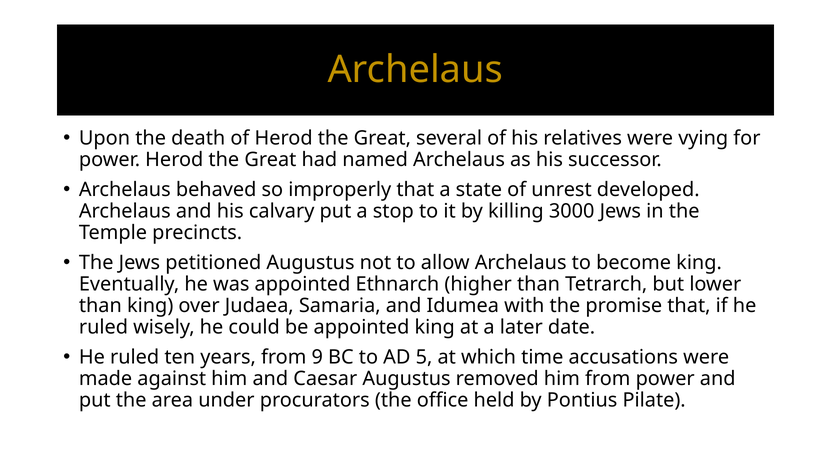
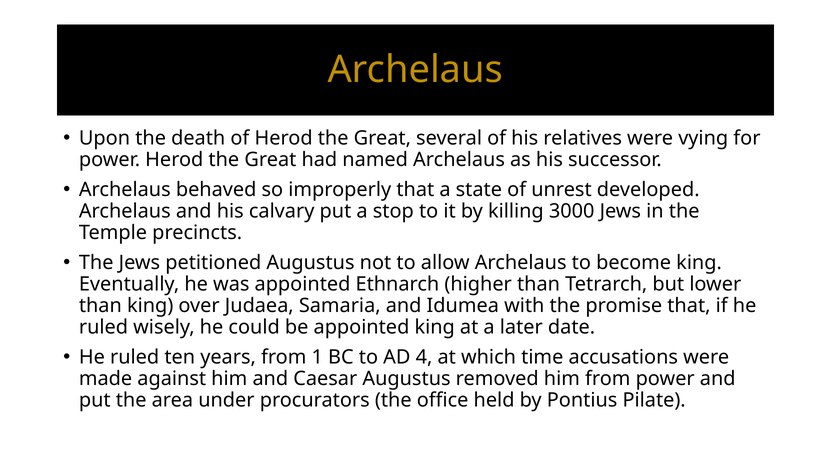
9: 9 -> 1 (317, 358)
5: 5 -> 4 (424, 358)
